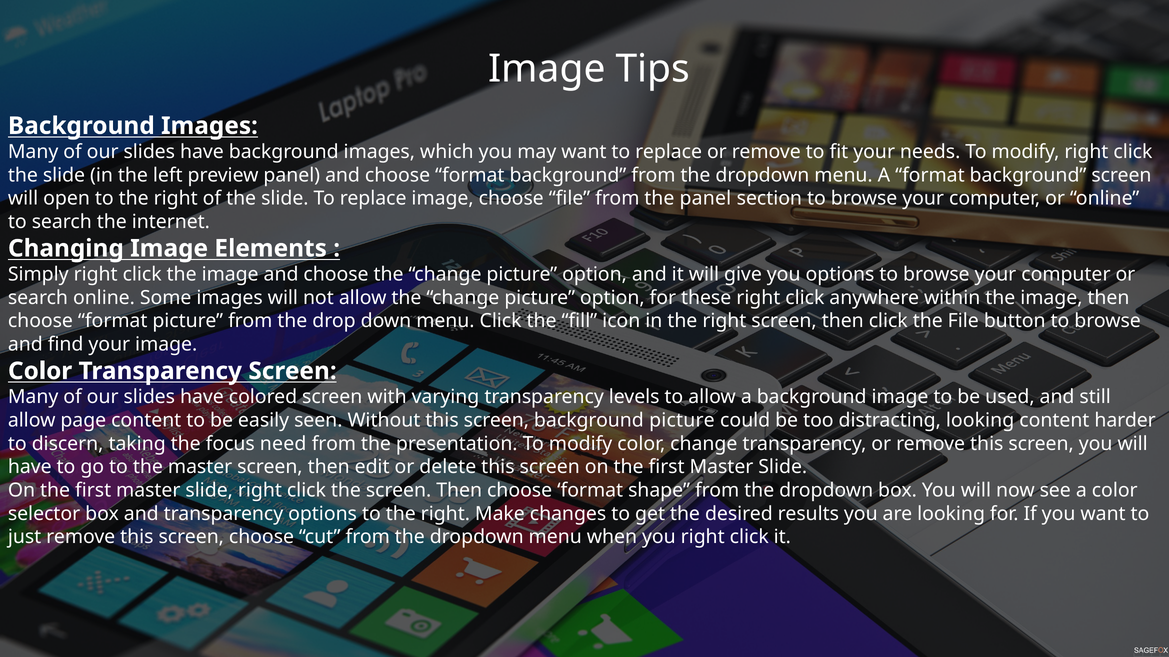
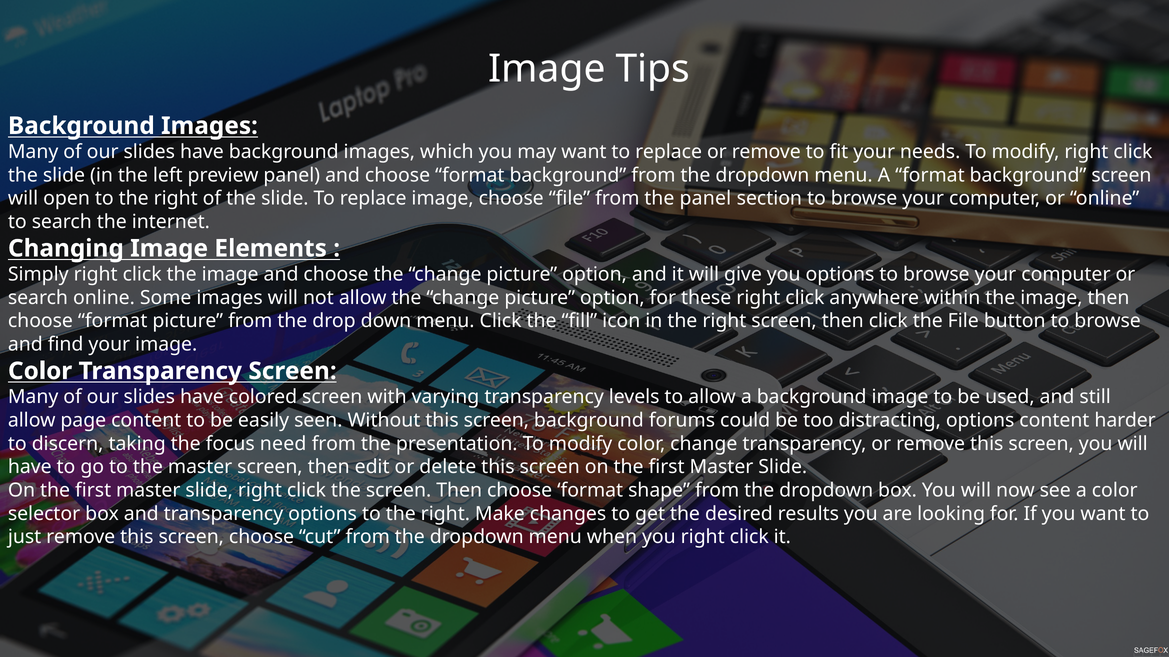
background picture: picture -> forums (682, 421)
distracting looking: looking -> options (980, 421)
